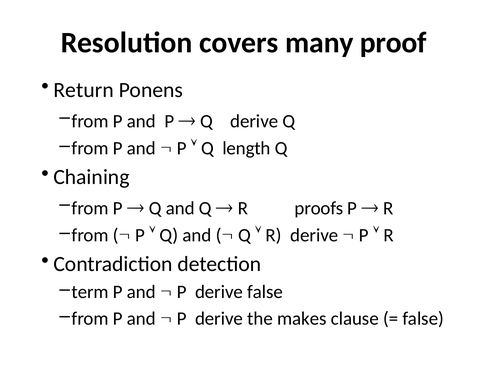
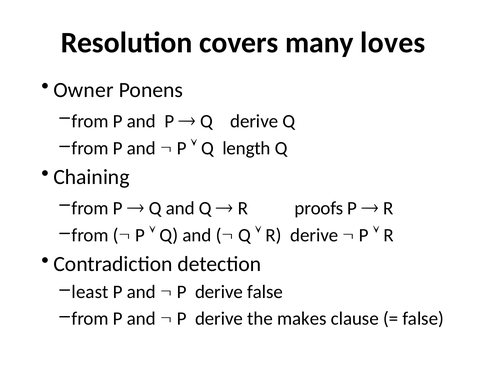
proof: proof -> loves (393, 43)
Return: Return -> Owner (84, 90)
term: term -> least (90, 292)
